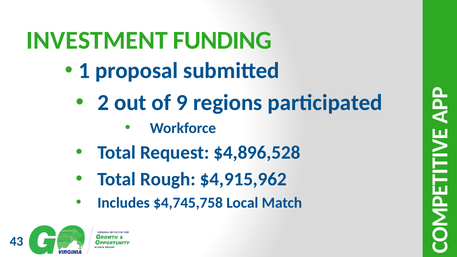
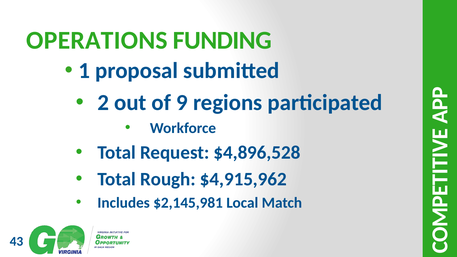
INVESTMENT: INVESTMENT -> OPERATIONS (97, 40)
$4,745,758: $4,745,758 -> $2,145,981 (188, 203)
